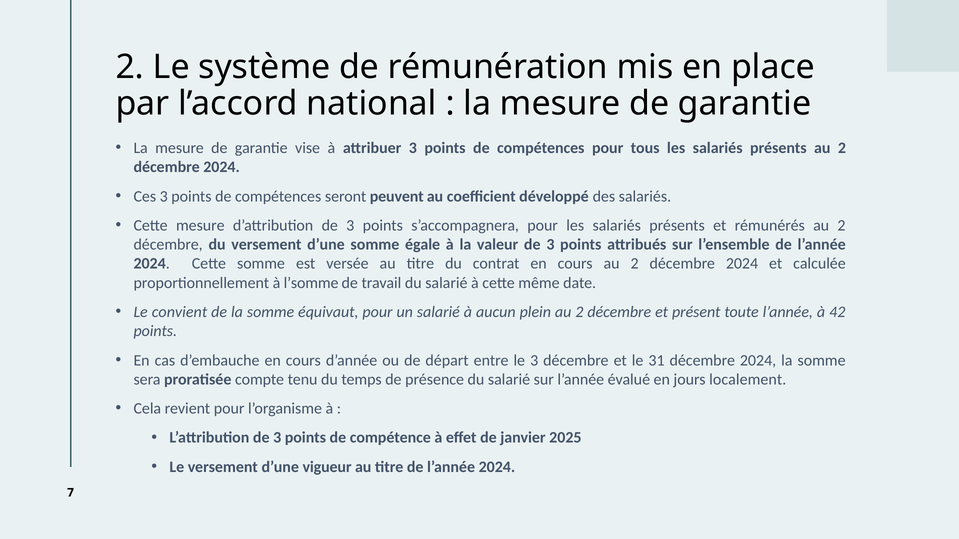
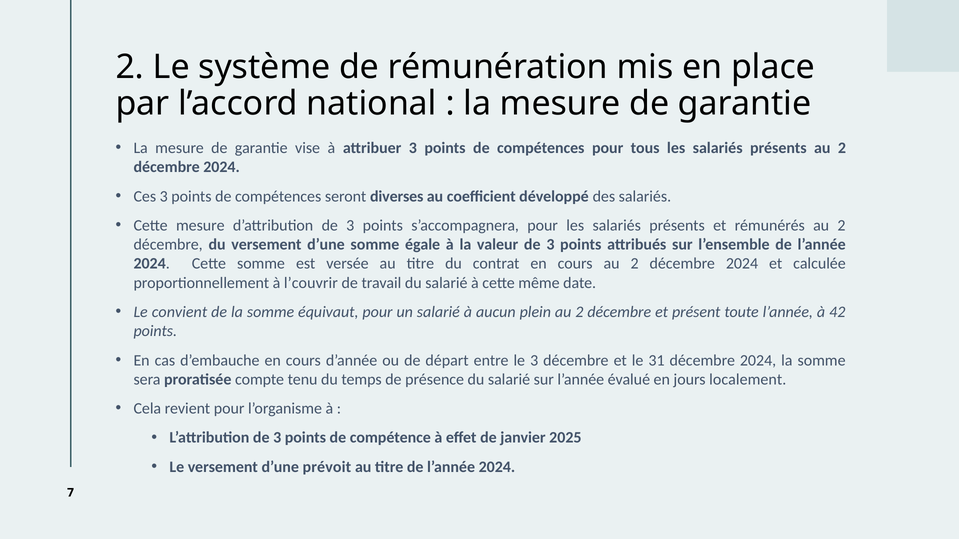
peuvent: peuvent -> diverses (397, 196)
l’somme: l’somme -> l’couvrir (311, 283)
vigueur: vigueur -> prévoit (327, 467)
